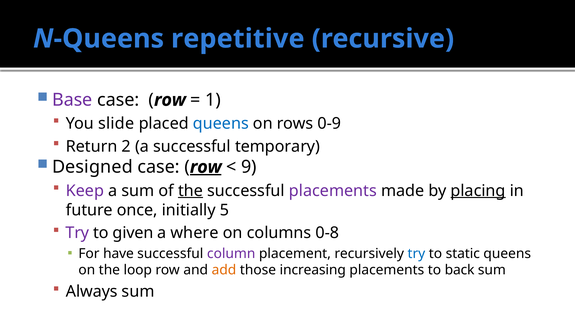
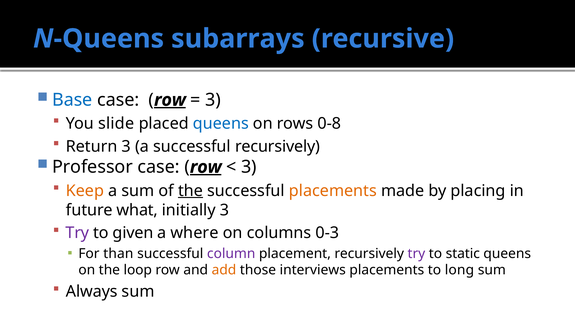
repetitive: repetitive -> subarrays (238, 39)
Base colour: purple -> blue (72, 100)
row underline: none -> present (170, 100)
1: 1 -> 3 (213, 100)
0-9: 0-9 -> 0-8 (329, 124)
Return 2: 2 -> 3 (126, 147)
successful temporary: temporary -> recursively (278, 147)
Designed: Designed -> Professor (92, 167)
9: 9 -> 3 (249, 167)
Keep colour: purple -> orange (85, 191)
placements colour: purple -> orange (333, 191)
placing underline: present -> none (478, 191)
once: once -> what (137, 210)
initially 5: 5 -> 3 (225, 210)
0-8: 0-8 -> 0-3 (327, 233)
have: have -> than (118, 254)
try colour: blue -> purple (416, 254)
increasing: increasing -> interviews (313, 270)
back: back -> long (459, 270)
